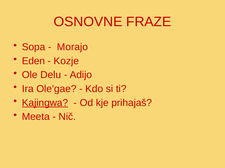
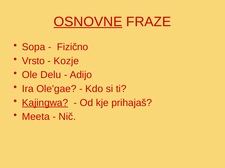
OSNOVNE underline: none -> present (88, 22)
Morajo: Morajo -> Fizično (73, 47)
Eden: Eden -> Vrsto (33, 61)
